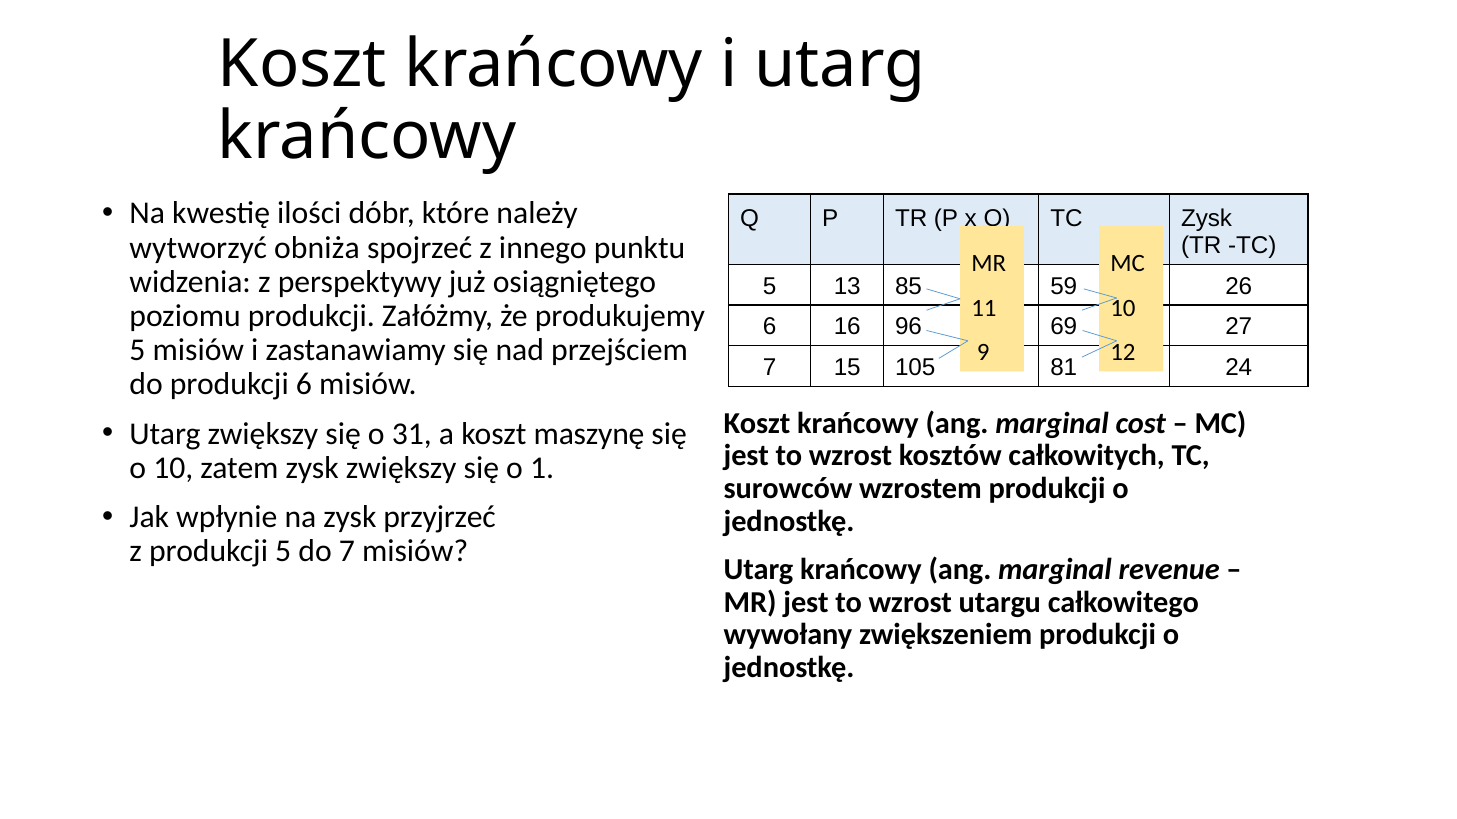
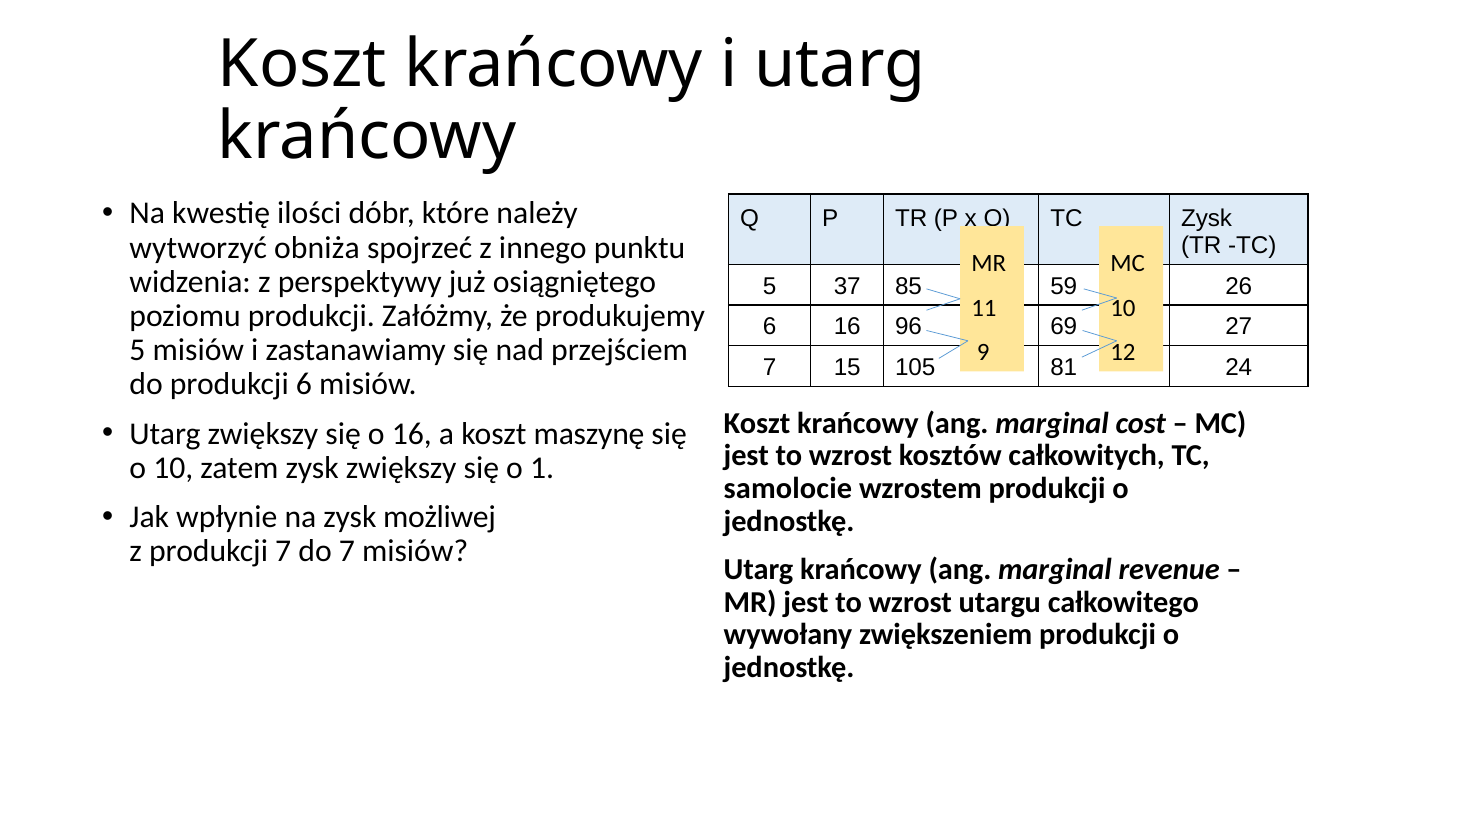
13: 13 -> 37 (847, 287)
o 31: 31 -> 16 (412, 434)
surowców: surowców -> samolocie (788, 489)
przyjrzeć: przyjrzeć -> możliwej (440, 518)
produkcji 5: 5 -> 7 (283, 552)
